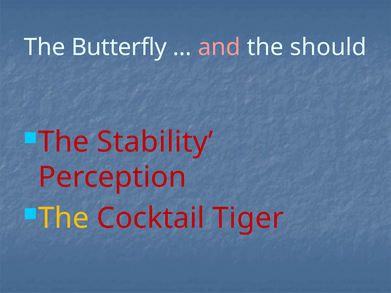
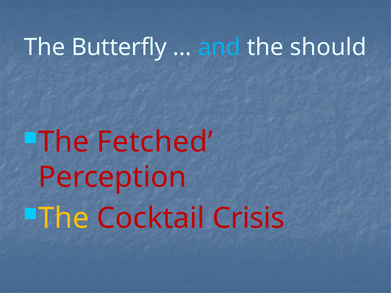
and colour: pink -> light blue (219, 47)
Stability: Stability -> Fetched (155, 142)
Tiger: Tiger -> Crisis (248, 218)
